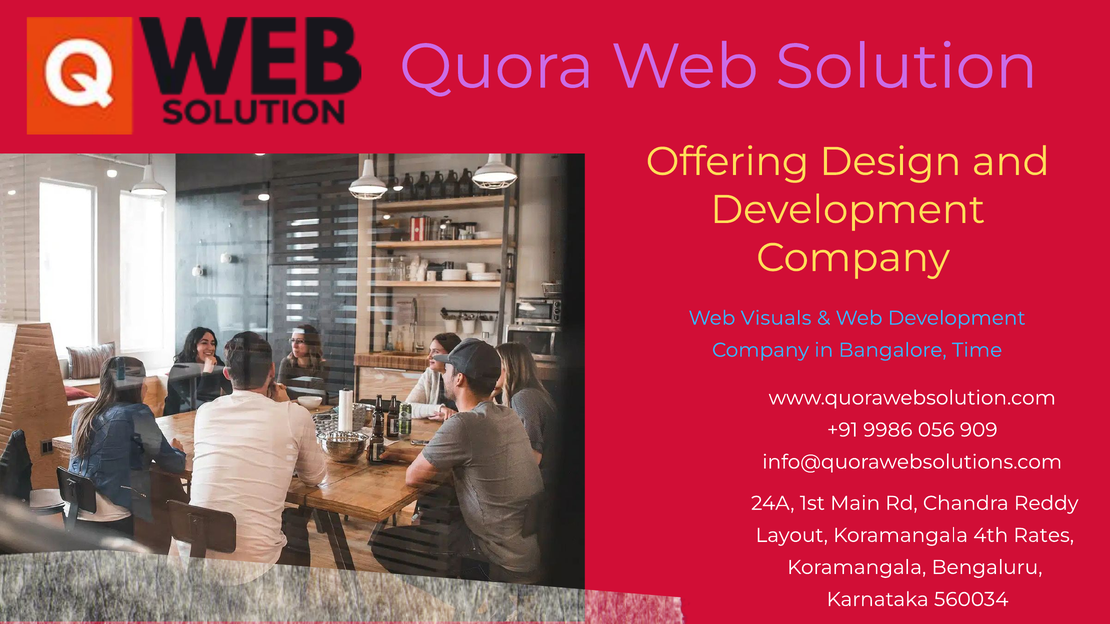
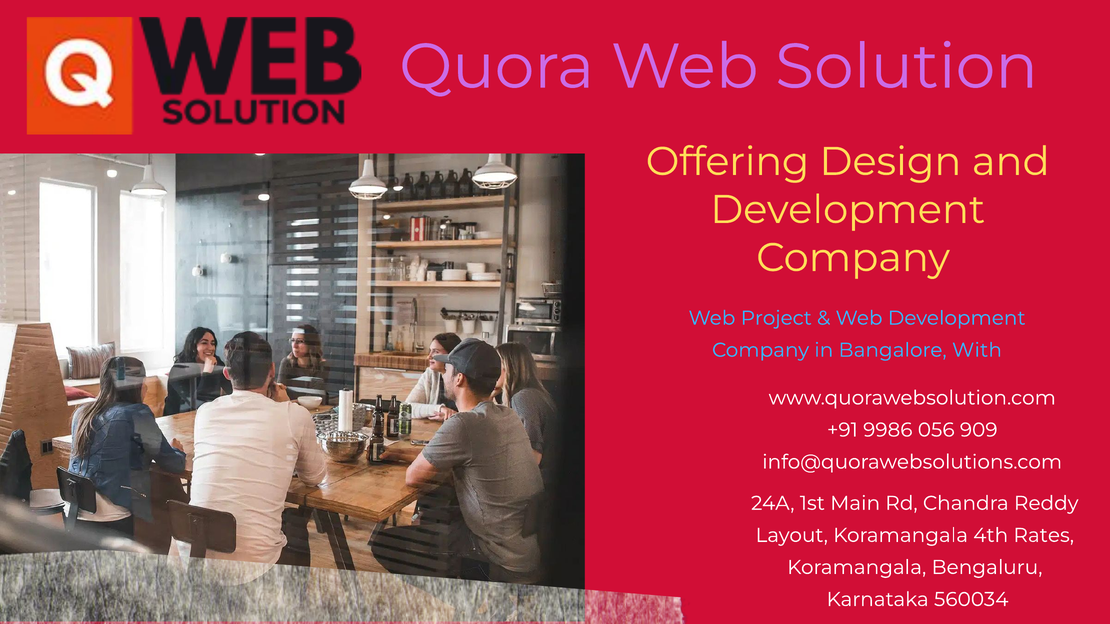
Visuals: Visuals -> Project (776, 318)
Time: Time -> With (977, 350)
